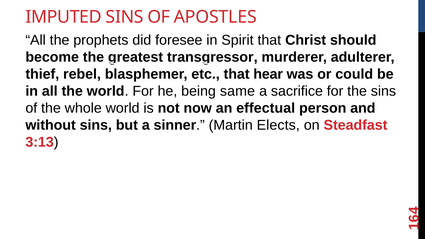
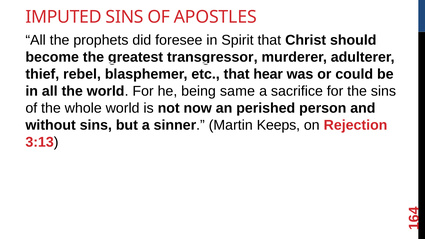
effectual: effectual -> perished (266, 108)
Elects: Elects -> Keeps (278, 125)
Steadfast: Steadfast -> Rejection (356, 125)
